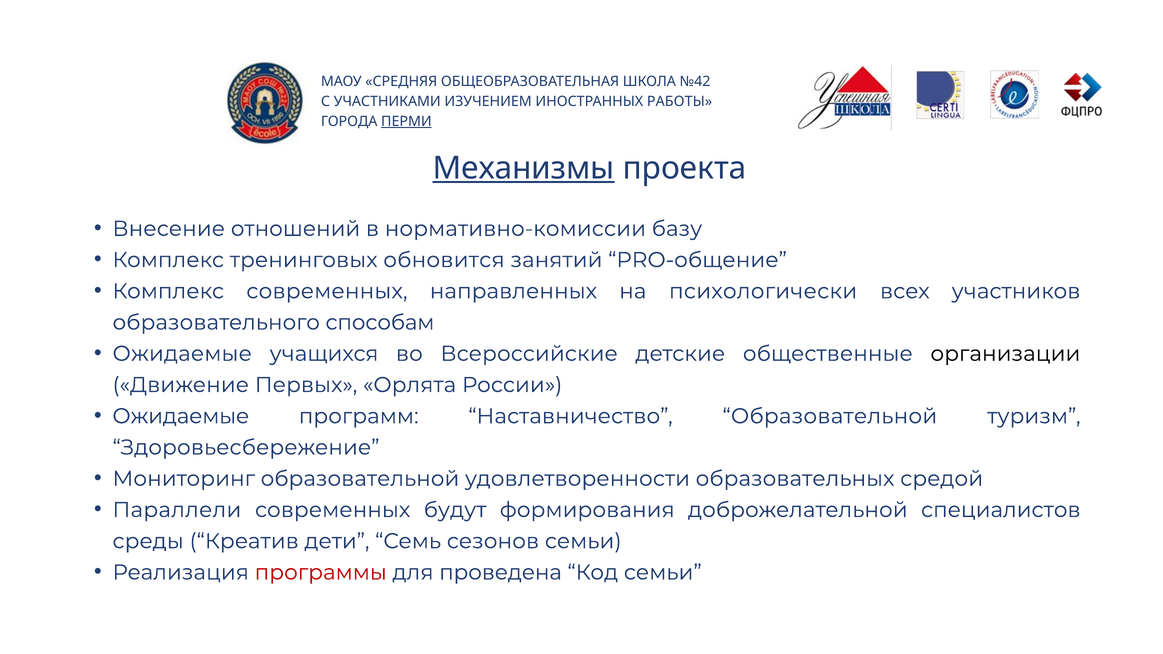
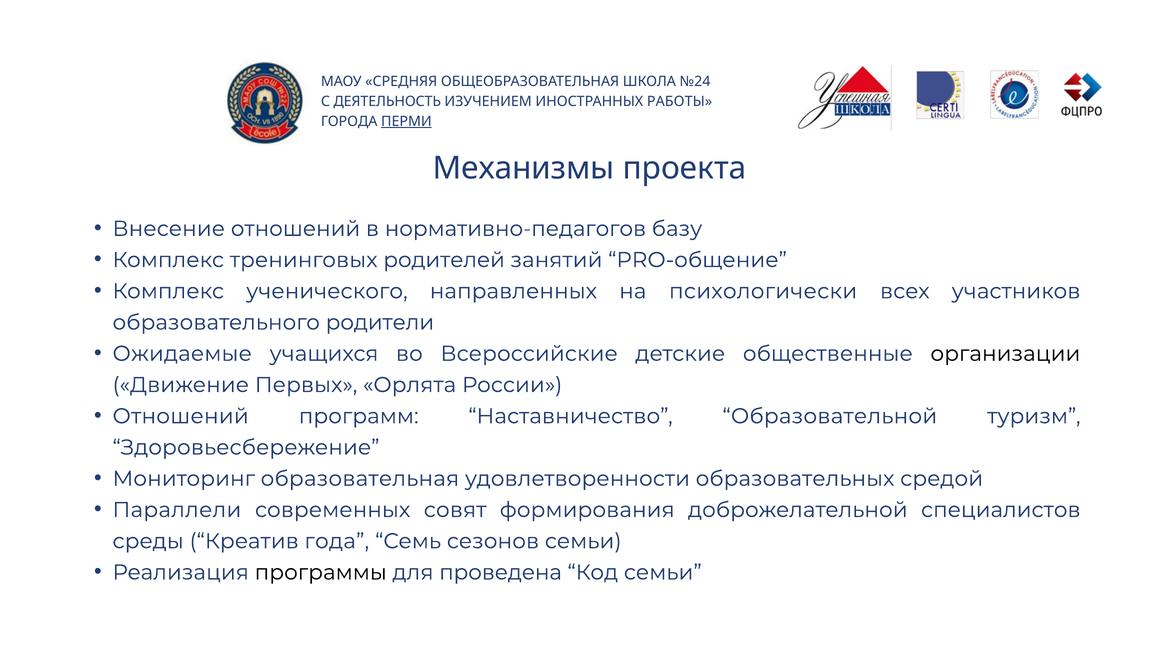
№42: №42 -> №24 (695, 82)
УЧАСТНИКАМИ: УЧАСТНИКАМИ -> ДЕЯТЕЛЬНОСТЬ (387, 101)
Механизмы underline: present -> none (524, 168)
нормативно-комиссии: нормативно-комиссии -> нормативно-педагогов (515, 229)
обновится: обновится -> родителей (444, 260)
Комплекс современных: современных -> ученического (327, 291)
способам: способам -> родители (380, 323)
Ожидаемые: Ожидаемые -> Отношений (181, 416)
Мониторинг образовательной: образовательной -> образовательная (360, 479)
будут: будут -> совят (455, 510)
дети: дети -> года (337, 541)
программы colour: red -> black (321, 573)
